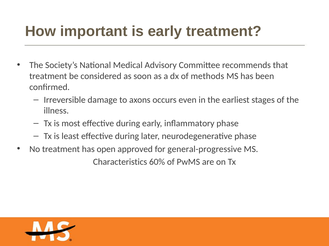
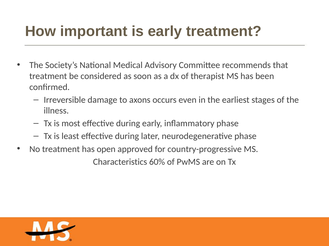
methods: methods -> therapist (207, 76)
general-progressive: general-progressive -> country-progressive (205, 149)
